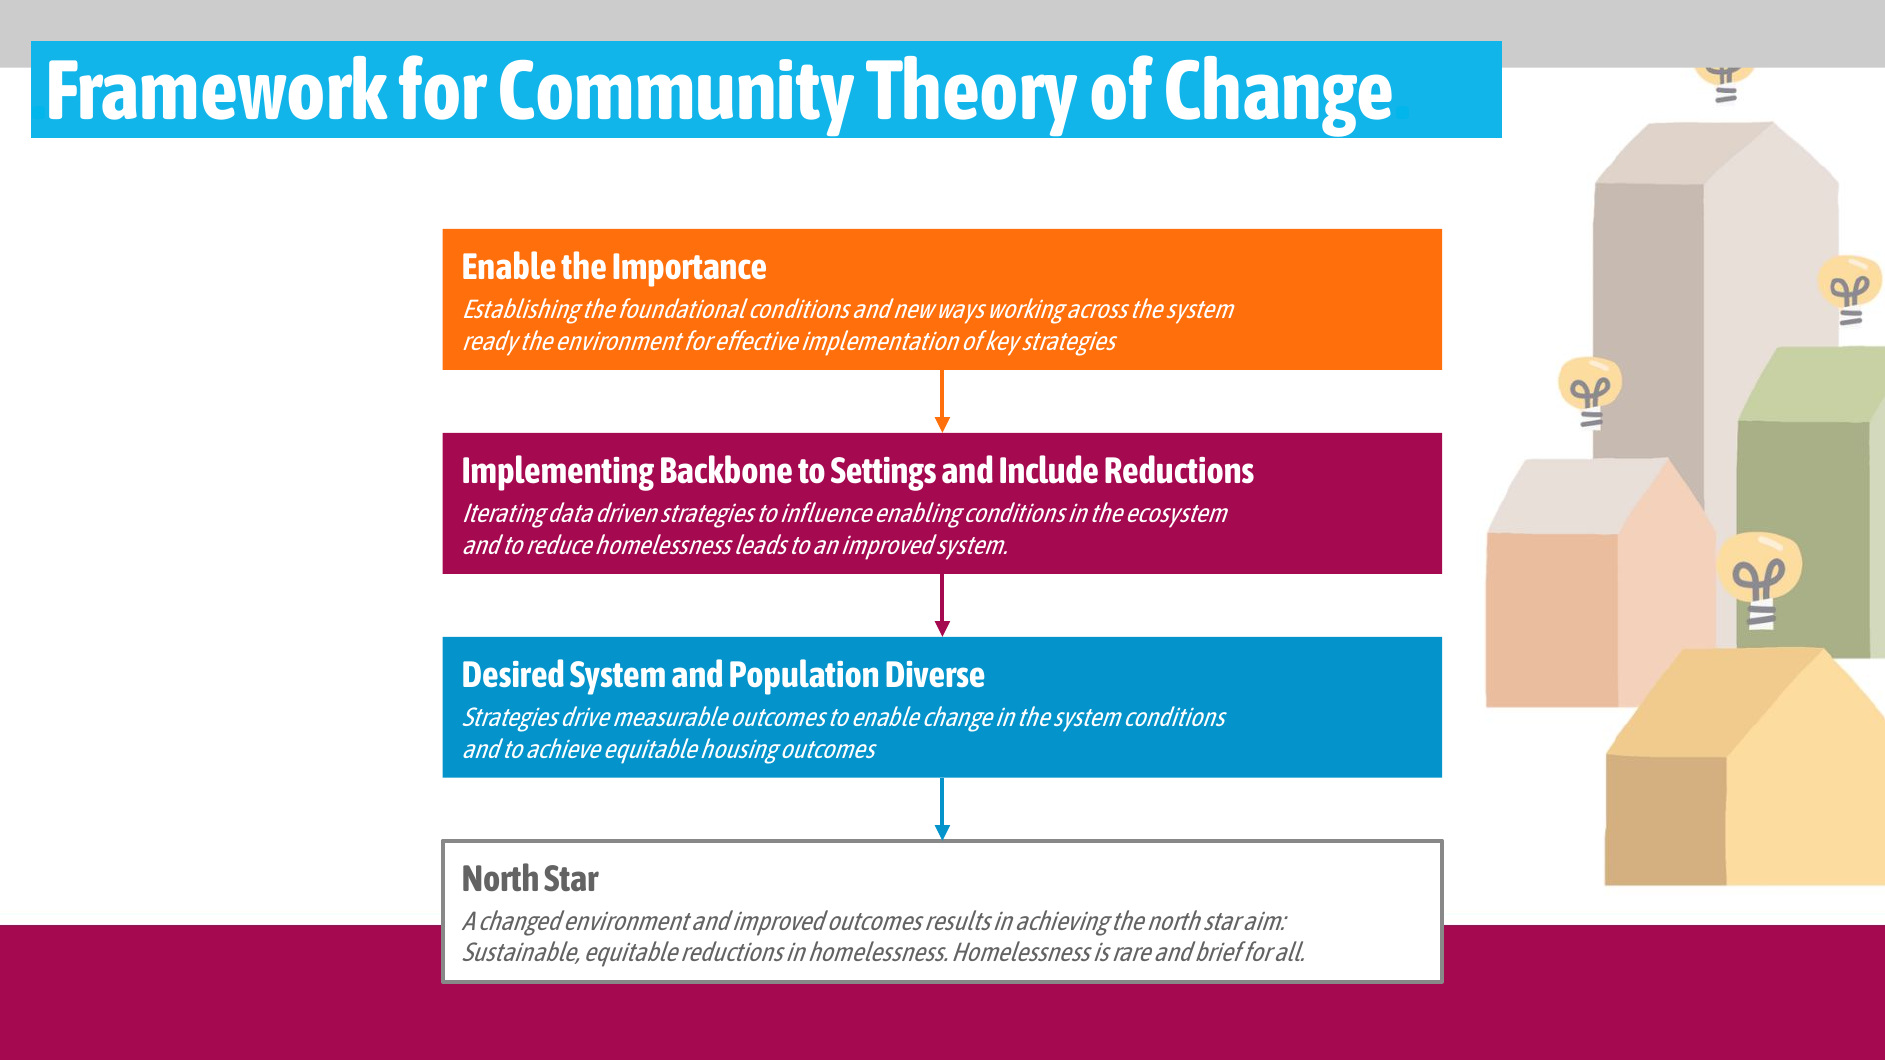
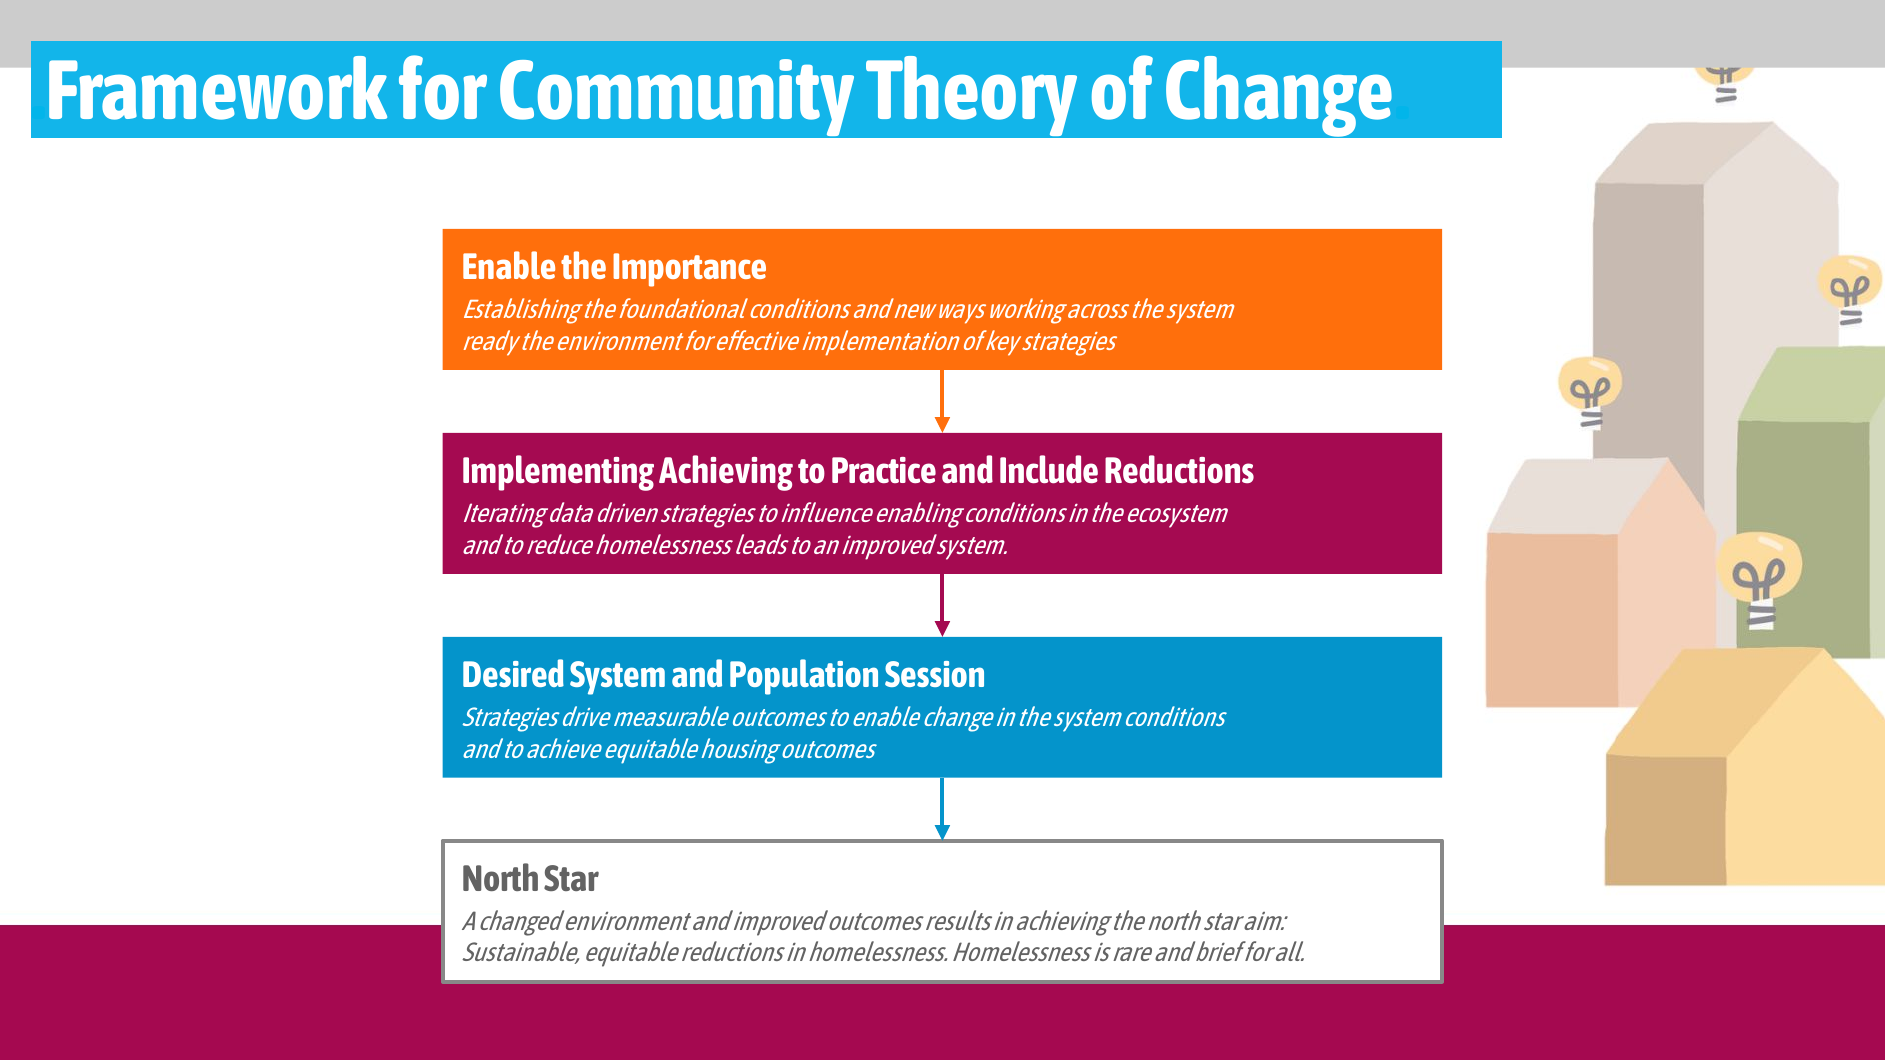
Implementing Backbone: Backbone -> Achieving (726, 472)
Settings: Settings -> Practice (884, 472)
Diverse: Diverse -> Session (935, 676)
